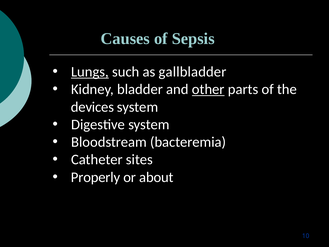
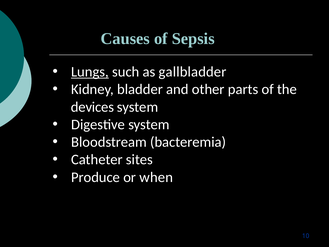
other underline: present -> none (208, 89)
Properly: Properly -> Produce (96, 177)
about: about -> when (156, 177)
